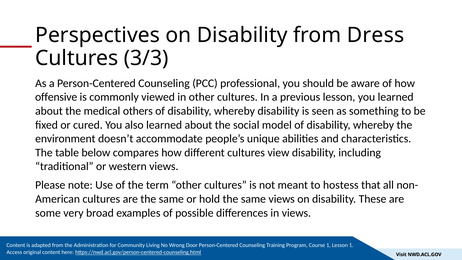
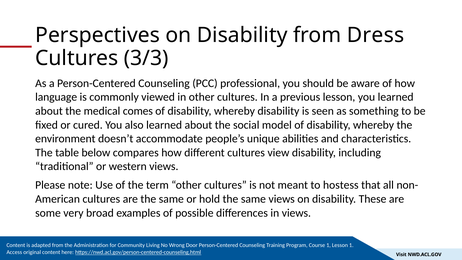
offensive: offensive -> language (56, 97)
others: others -> comes (138, 111)
